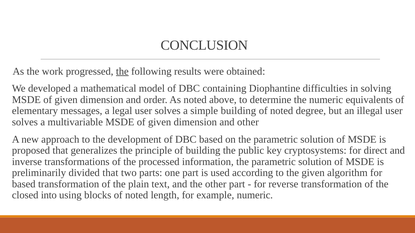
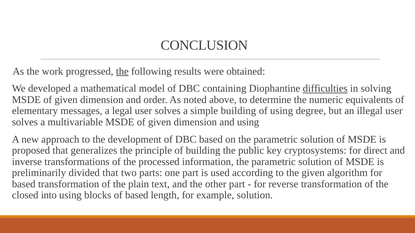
difficulties underline: none -> present (325, 89)
noted: noted -> using (282, 111)
and other: other -> using (248, 122)
blocks of noted: noted -> based (137, 196)
example numeric: numeric -> solution (255, 196)
